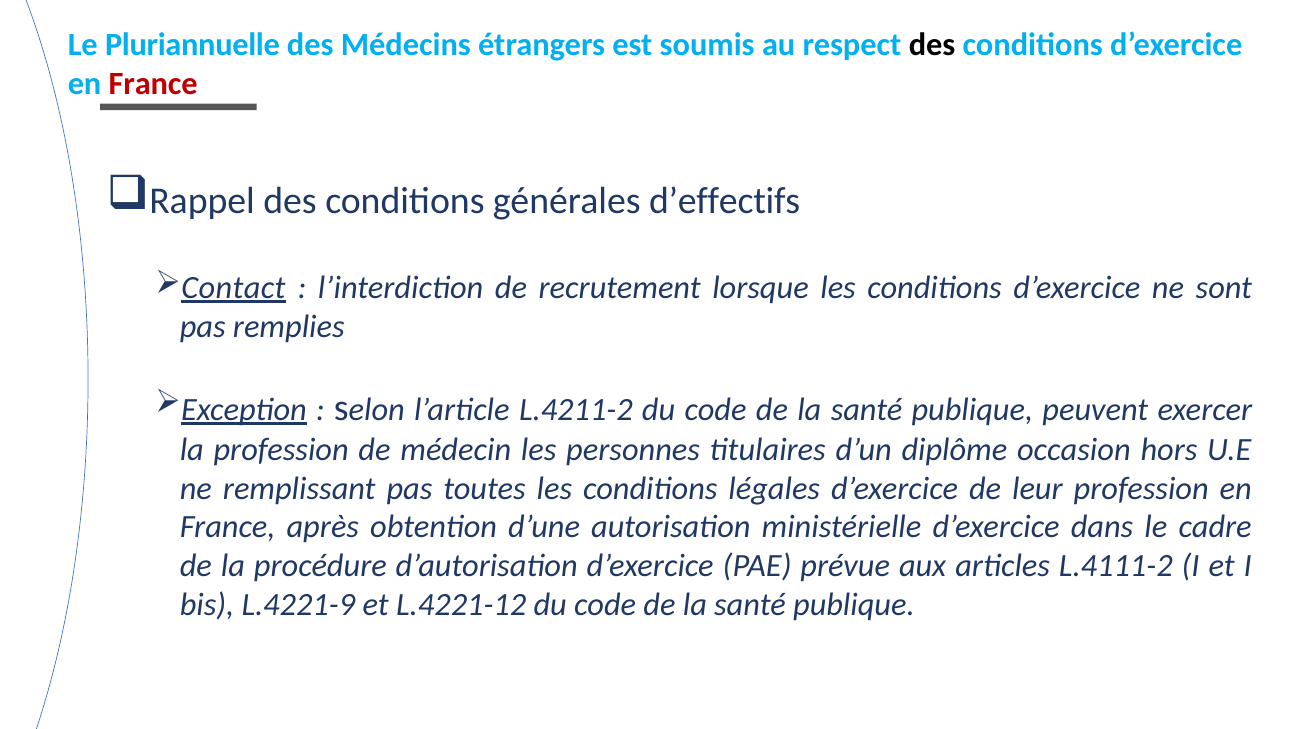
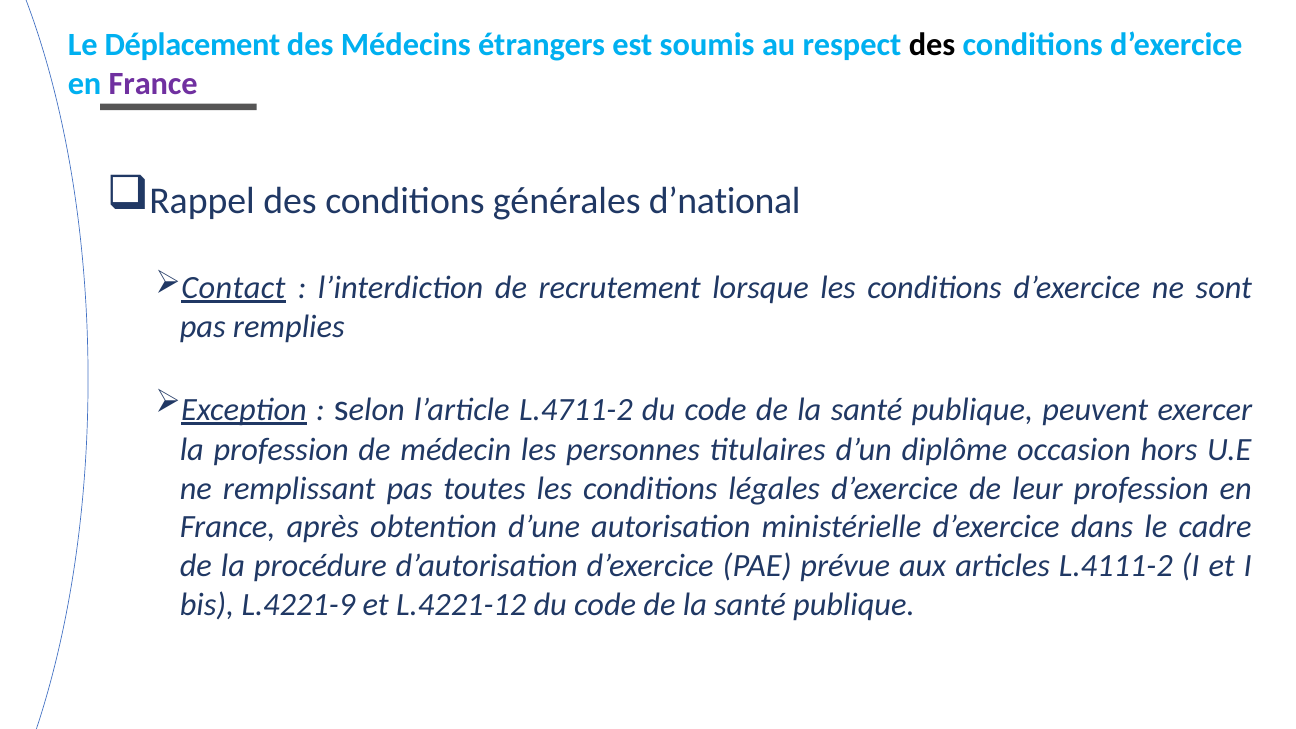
Pluriannuelle: Pluriannuelle -> Déplacement (192, 45)
France colour: red -> purple (153, 84)
d’effectifs: d’effectifs -> d’national (725, 201)
L.4211-2: L.4211-2 -> L.4711-2 (576, 410)
